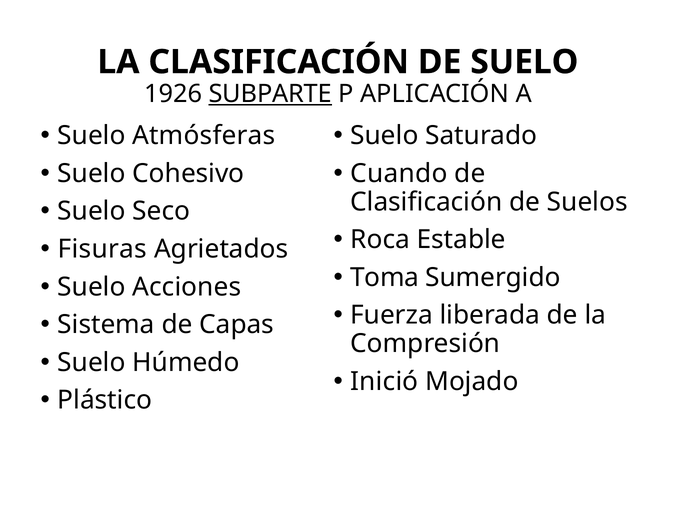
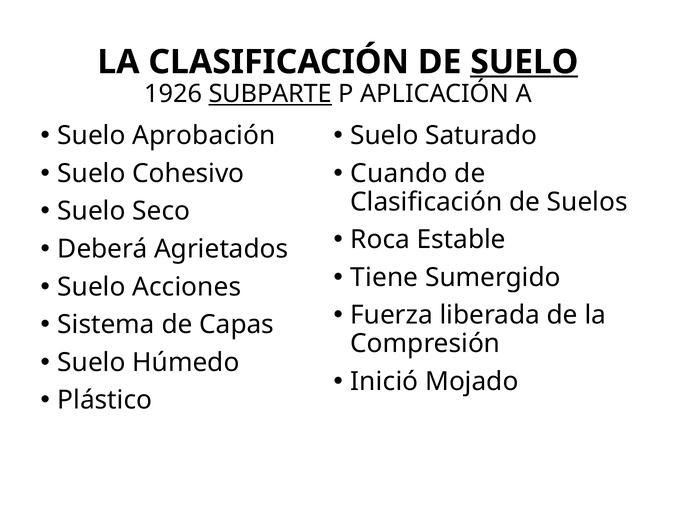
SUELO underline: none -> present (524, 62)
Atmósferas: Atmósferas -> Aprobación (204, 136)
Fisuras: Fisuras -> Deberá (103, 249)
Toma: Toma -> Tiene (384, 278)
